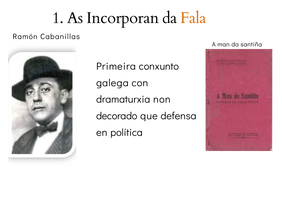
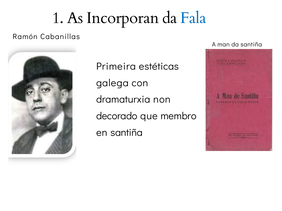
Fala colour: orange -> blue (193, 18)
conxunto: conxunto -> estéticas (159, 67)
defensa: defensa -> membro (179, 116)
en política: política -> santiña (127, 133)
